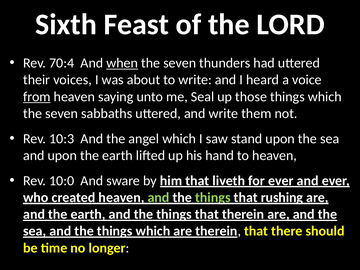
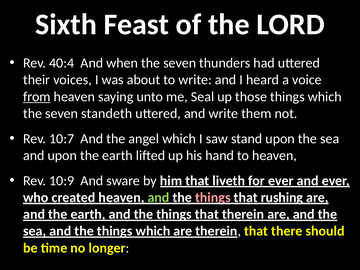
70:4: 70:4 -> 40:4 (62, 63)
when underline: present -> none (122, 63)
sabbaths: sabbaths -> standeth (107, 113)
10:3: 10:3 -> 10:7 (62, 139)
10:0: 10:0 -> 10:9 (62, 181)
things colour: light green -> pink (213, 197)
